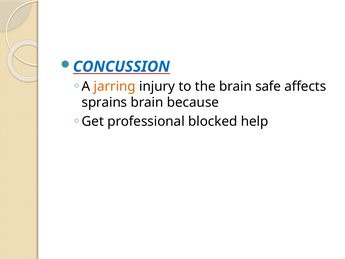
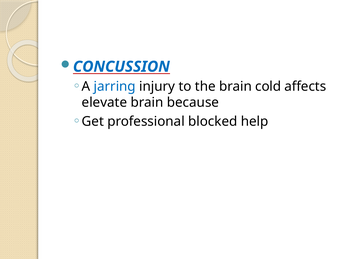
jarring colour: orange -> blue (115, 86)
safe: safe -> cold (268, 86)
sprains: sprains -> elevate (104, 102)
